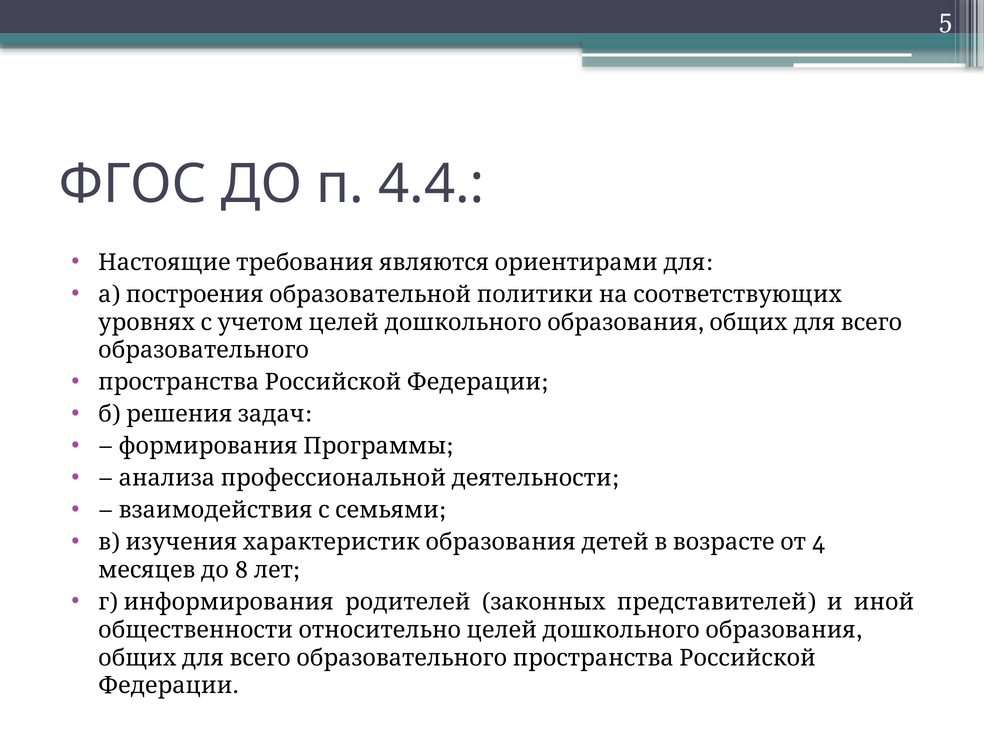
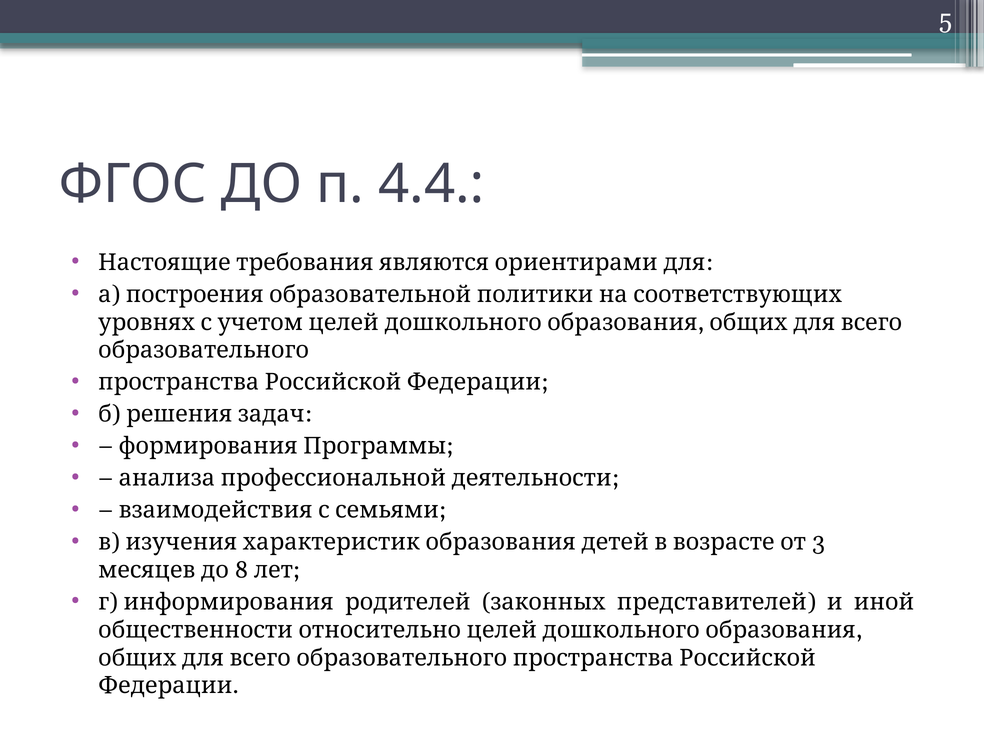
4: 4 -> 3 (819, 542)
